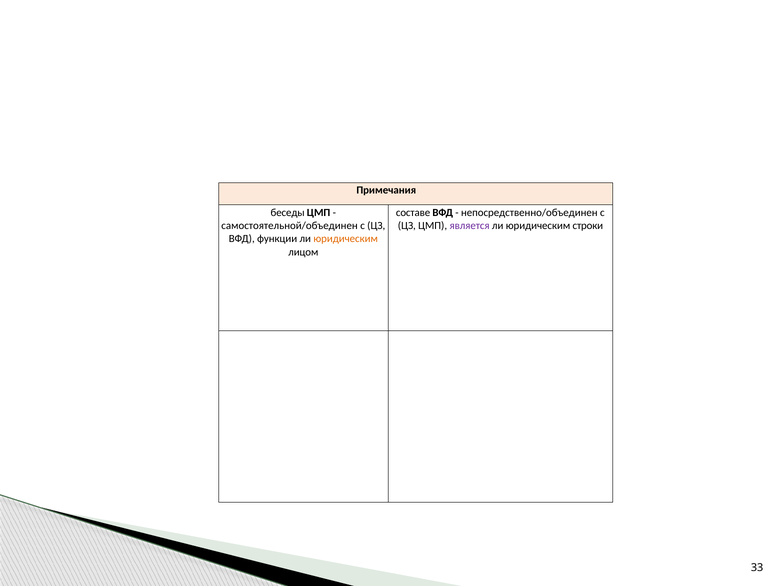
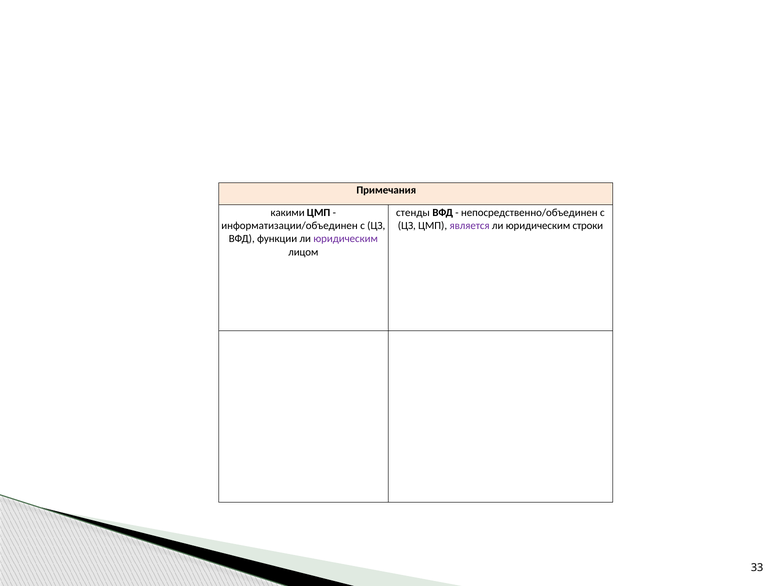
беседы: беседы -> какими (288, 213)
составе: составе -> стенды (413, 213)
самостоятельной/объединен: самостоятельной/объединен -> информатизации/объединен (290, 226)
юридическим colour: orange -> purple (346, 239)
